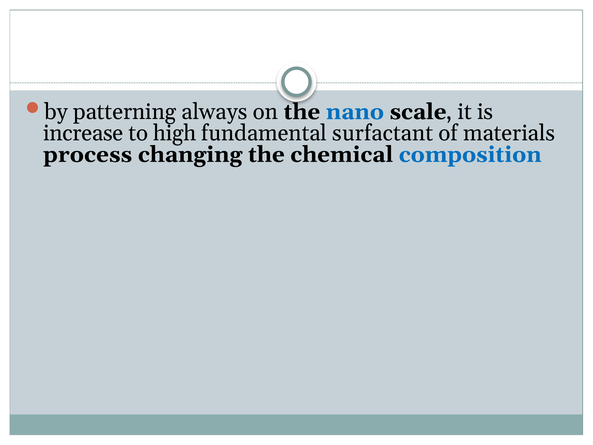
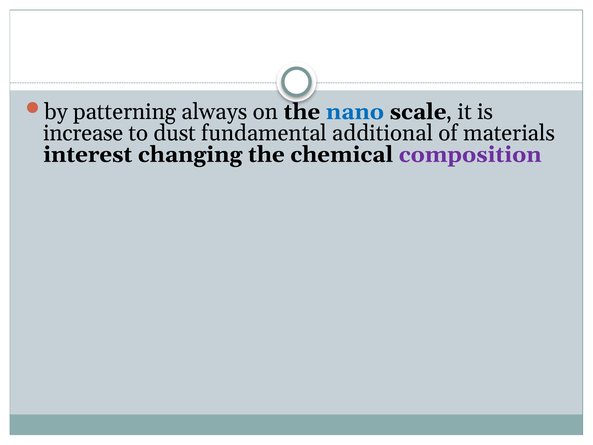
high: high -> dust (175, 133)
surfactant: surfactant -> additional (383, 133)
process: process -> interest (88, 154)
composition colour: blue -> purple (470, 154)
